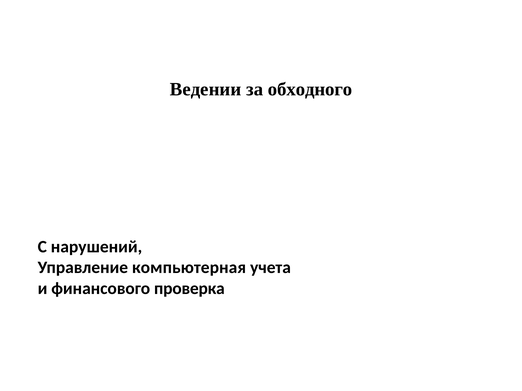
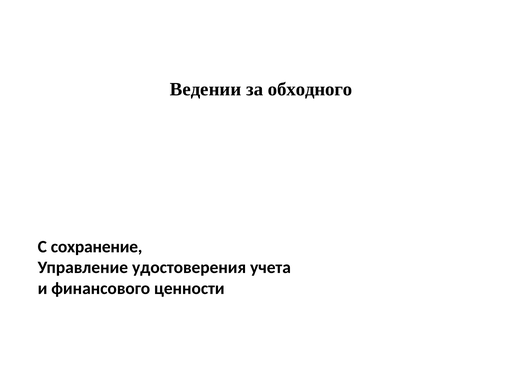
нарушений: нарушений -> сохранение (97, 247)
компьютерная: компьютерная -> удостоверения (189, 268)
проверка: проверка -> ценности (189, 289)
